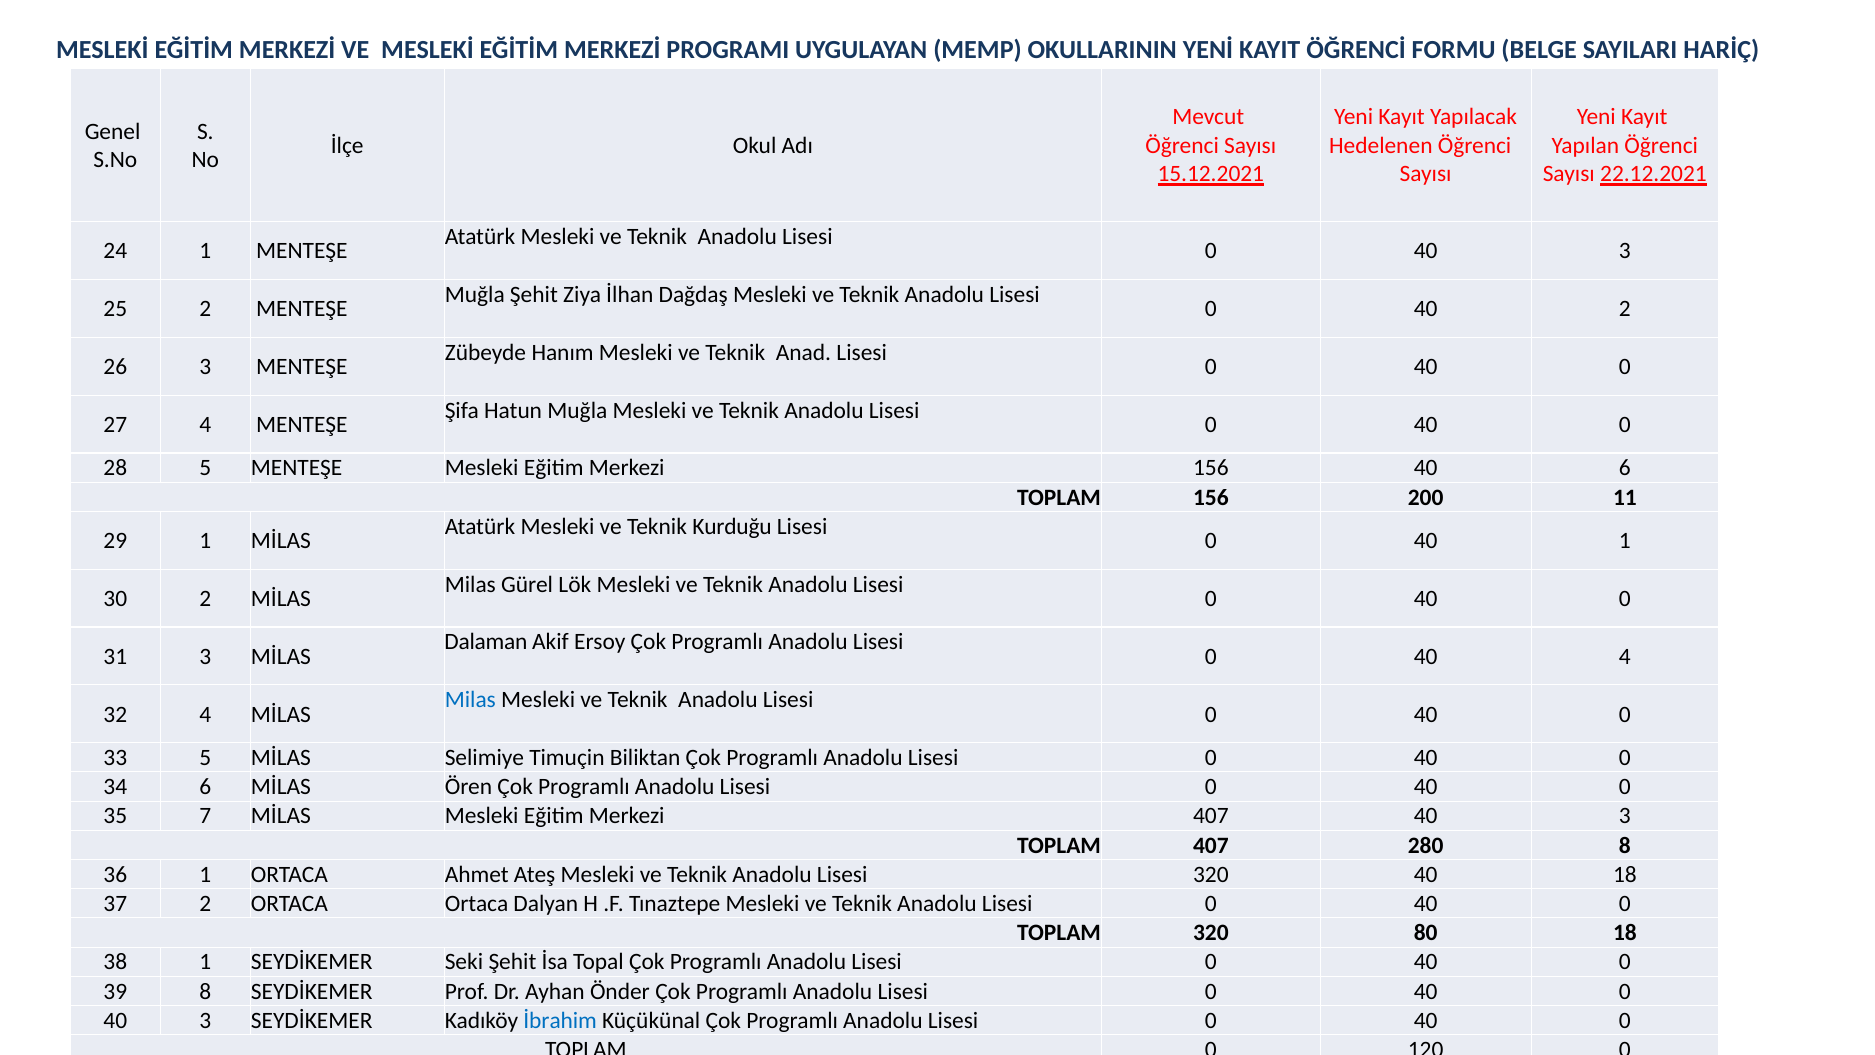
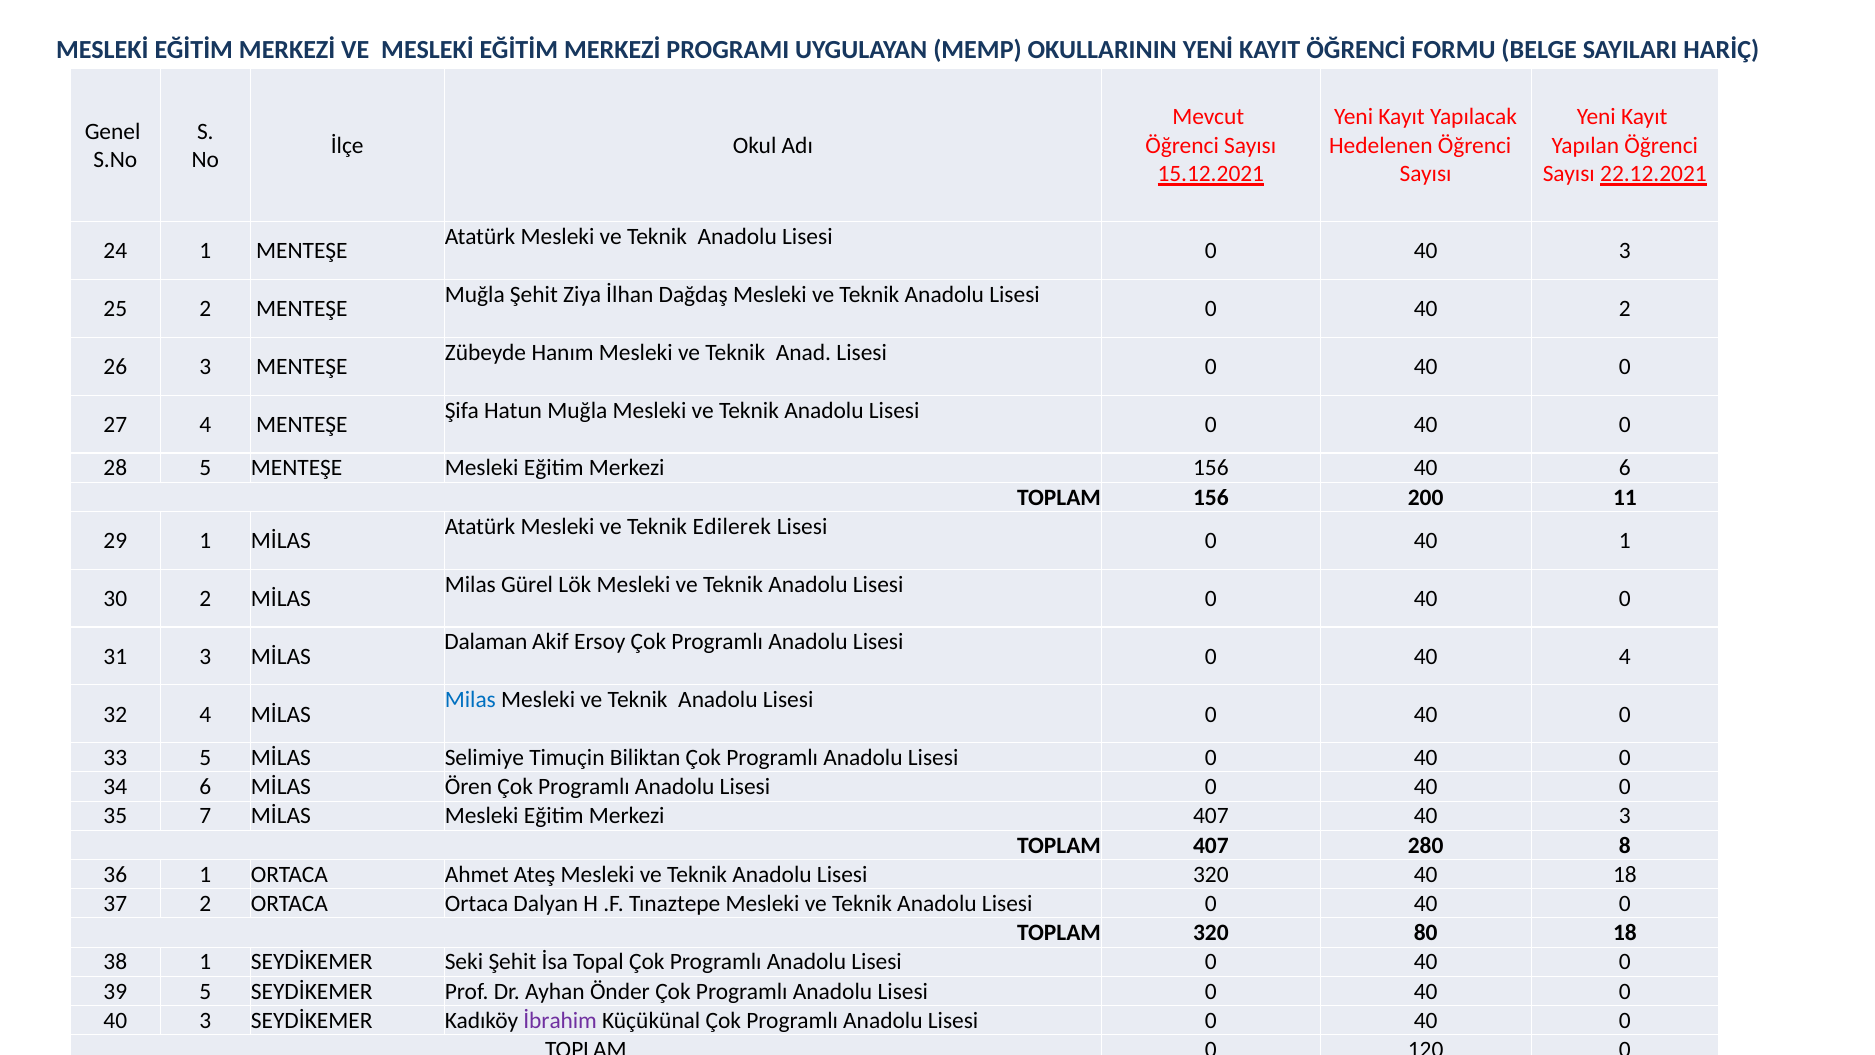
Kurduğu: Kurduğu -> Edilerek (732, 526)
39 8: 8 -> 5 (205, 991)
İbrahim colour: blue -> purple (560, 1020)
